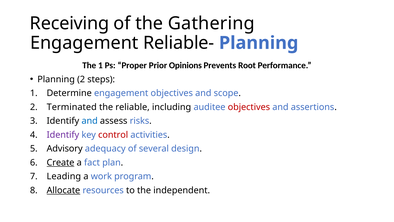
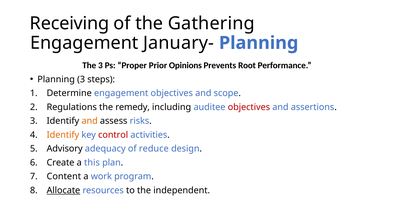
Reliable-: Reliable- -> January- (179, 43)
The 1: 1 -> 3 (100, 65)
Planning 2: 2 -> 3 (81, 79)
Terminated: Terminated -> Regulations (72, 107)
reliable: reliable -> remedy (133, 107)
and colour: blue -> orange (90, 121)
Identify colour: purple -> orange (63, 135)
several: several -> reduce (154, 148)
Create underline: present -> none (61, 162)
fact: fact -> this (92, 162)
Leading: Leading -> Content (64, 176)
